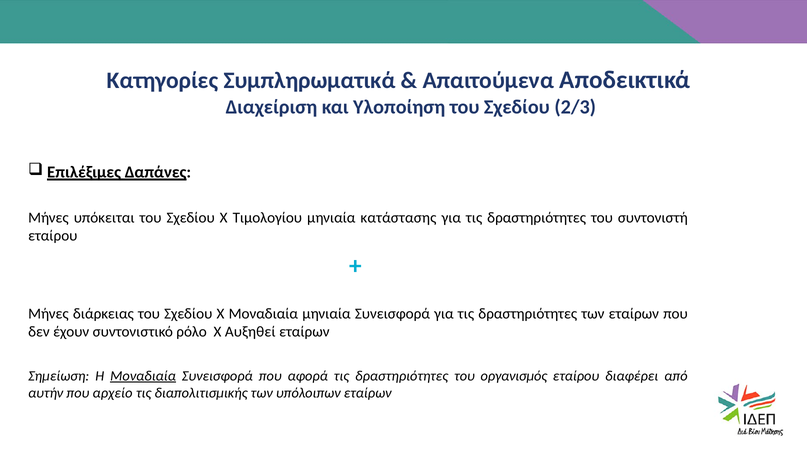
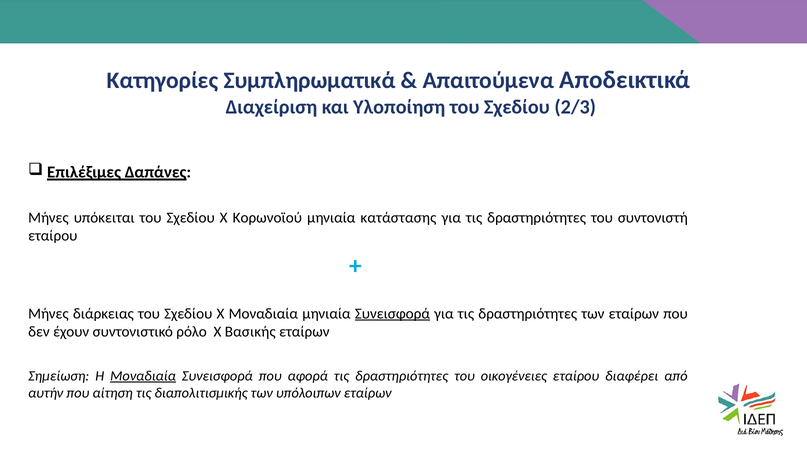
Τιμολογίου: Τιμολογίου -> Κορωνοϊού (267, 218)
Συνεισφορά underline: none -> present (392, 314)
Αυξηθεί: Αυξηθεί -> Βασικής (250, 332)
οργανισμός: οργανισμός -> οικογένειες (514, 376)
αρχείο: αρχείο -> αίτηση (113, 393)
